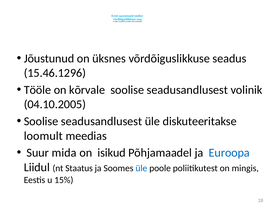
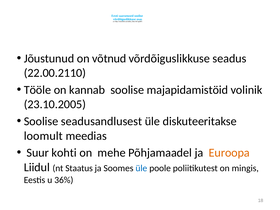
üksnes: üksnes -> võtnud (109, 58)
15.46.1296: 15.46.1296 -> 22.00.2110 (55, 73)
kõrvale: kõrvale -> kannab (87, 90)
seadusandlusest: seadusandlusest -> majapidamistöid (187, 90)
04.10.2005: 04.10.2005 -> 23.10.2005 (55, 104)
mida: mida -> kohti (64, 153)
isikud: isikud -> mehe (112, 153)
Euroopa colour: blue -> orange (229, 153)
15%: 15% -> 36% (64, 180)
